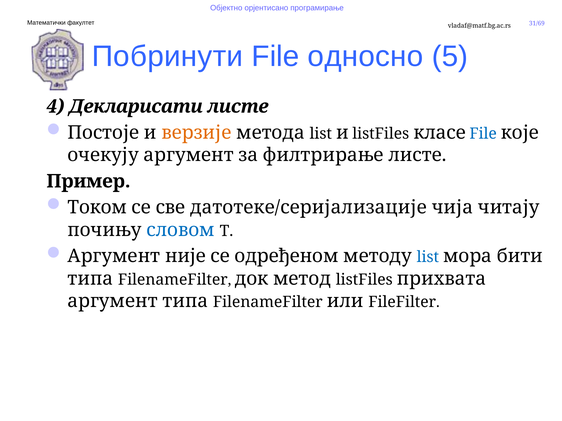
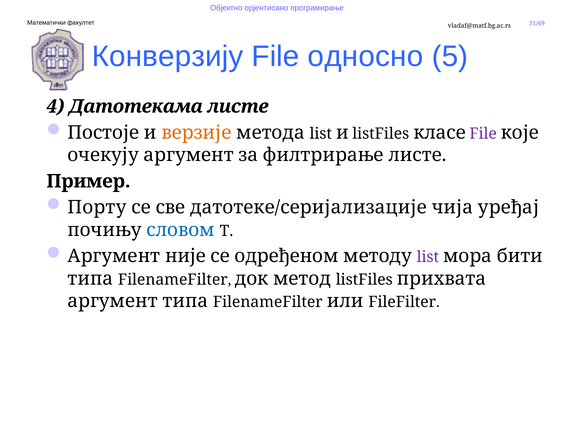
Побринути: Побринути -> Конверзију (168, 56)
Декларисати: Декларисати -> Датотекама (136, 107)
File colour: blue -> purple (483, 134)
Током: Током -> Порту (97, 208)
читају: читају -> уређај (509, 208)
list colour: blue -> purple (428, 257)
